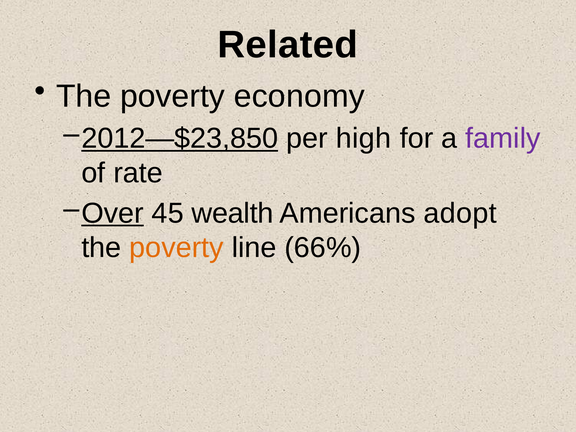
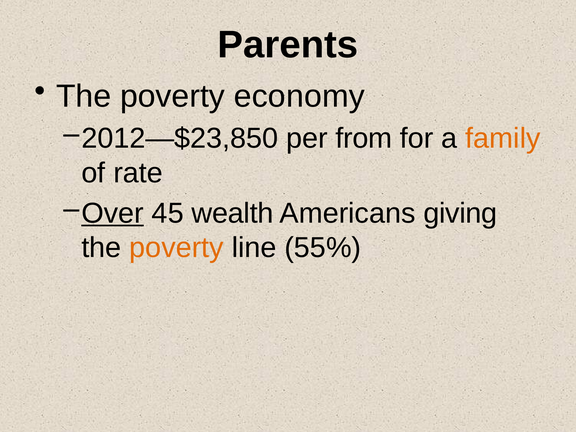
Related: Related -> Parents (288, 45)
2012—$23,850 underline: present -> none (180, 138)
high: high -> from (364, 138)
family colour: purple -> orange (503, 138)
adopt: adopt -> giving (460, 213)
66%: 66% -> 55% (323, 248)
